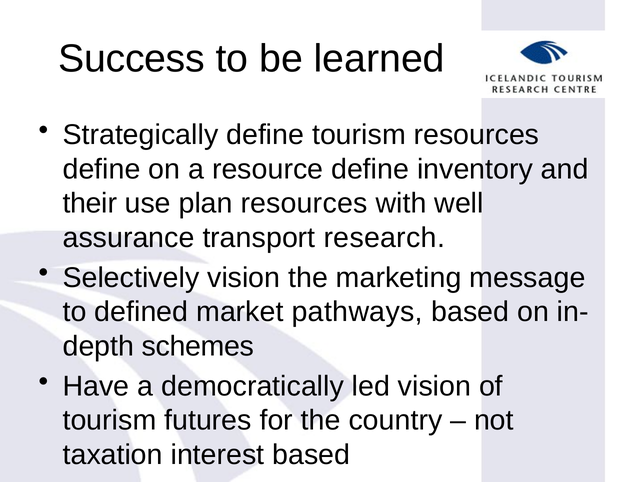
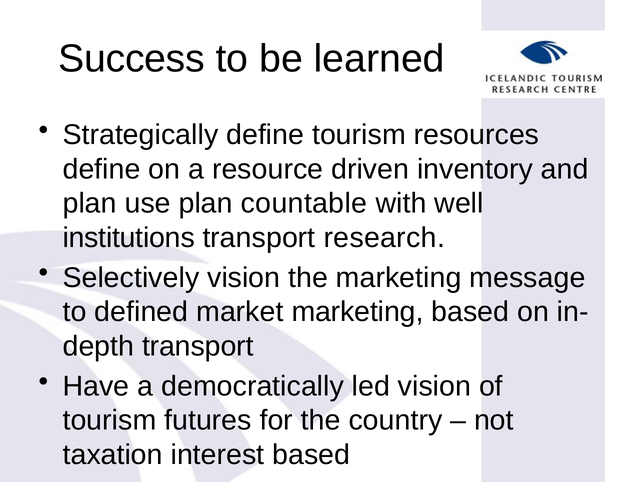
resource define: define -> driven (370, 169)
their: their -> plan (90, 203)
plan resources: resources -> countable (304, 203)
assurance: assurance -> institutions (129, 238)
market pathways: pathways -> marketing (357, 312)
schemes: schemes -> transport (198, 346)
